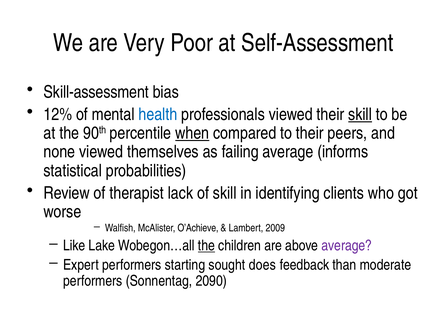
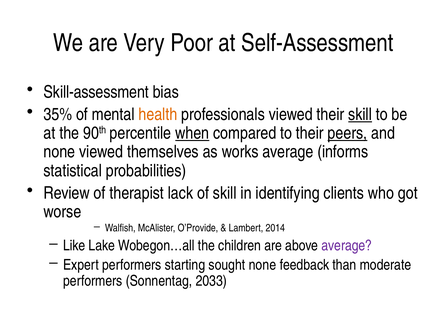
12%: 12% -> 35% (58, 114)
health colour: blue -> orange (158, 114)
peers underline: none -> present (347, 133)
failing: failing -> works (240, 152)
O’Achieve: O’Achieve -> O’Provide (198, 228)
2009: 2009 -> 2014 (275, 228)
the underline: present -> none (206, 246)
sought does: does -> none (262, 265)
2090: 2090 -> 2033 (211, 281)
